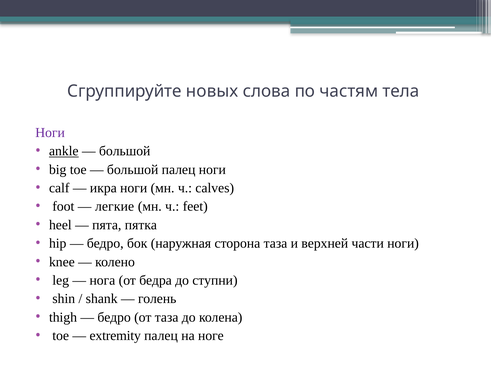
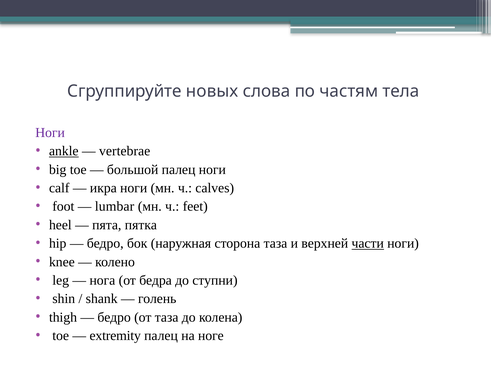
большой: большой -> vertebrae (125, 151)
легкие: легкие -> lumbar (115, 206)
части underline: none -> present (368, 243)
